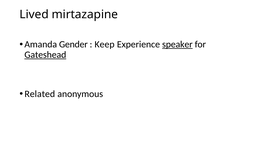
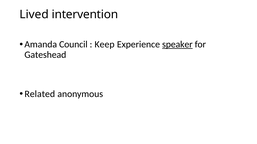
mirtazapine: mirtazapine -> intervention (85, 15)
Gender: Gender -> Council (73, 45)
Gateshead underline: present -> none (45, 55)
